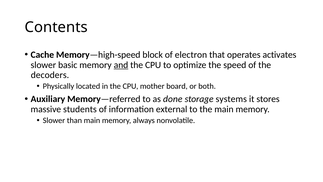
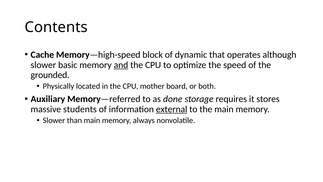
electron: electron -> dynamic (191, 55)
activates: activates -> although (279, 55)
decoders: decoders -> grounded (50, 75)
systems: systems -> requires (231, 99)
external underline: none -> present (172, 109)
